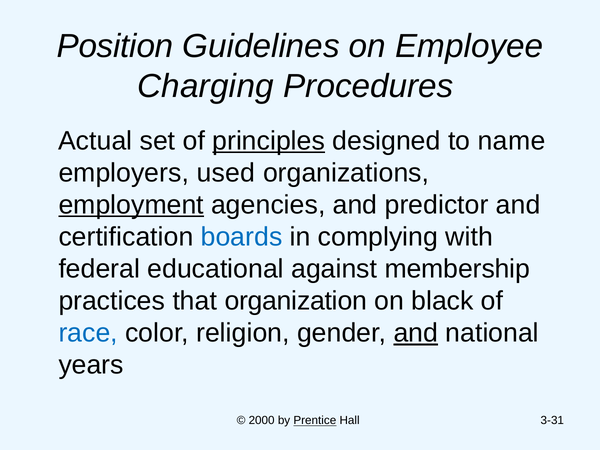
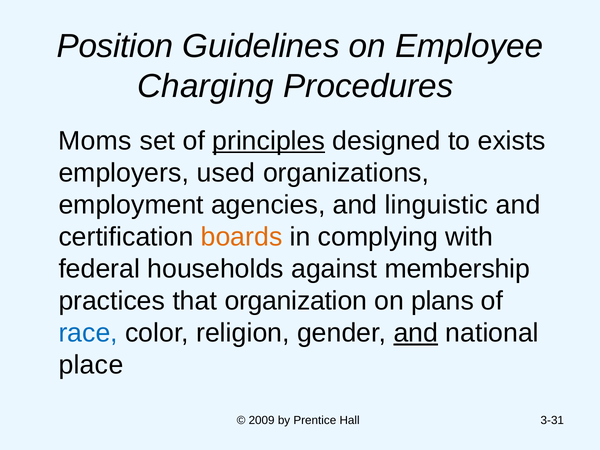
Actual: Actual -> Moms (95, 141)
name: name -> exists (512, 141)
employment underline: present -> none (131, 205)
predictor: predictor -> linguistic (437, 205)
boards colour: blue -> orange (242, 237)
educational: educational -> households (216, 269)
black: black -> plans (443, 301)
years: years -> place (91, 365)
2000: 2000 -> 2009 (262, 421)
Prentice underline: present -> none (315, 421)
